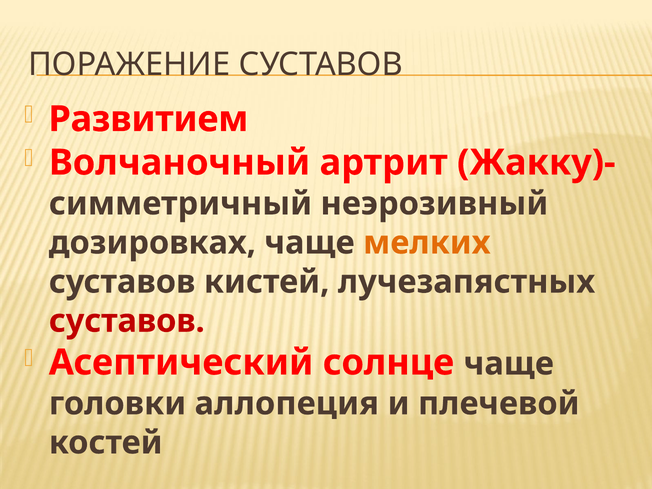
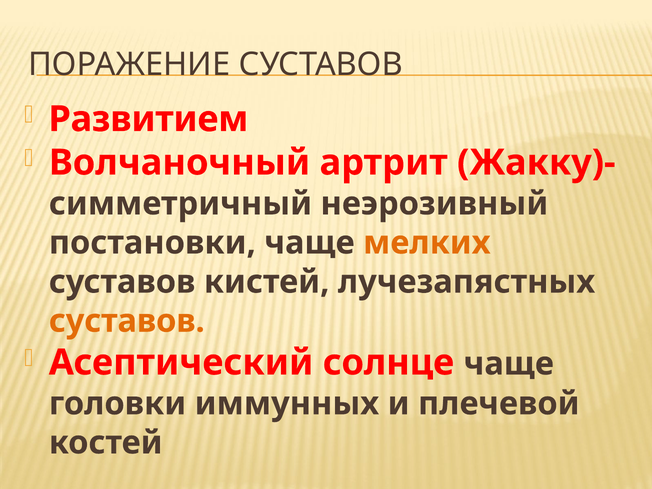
дозировках: дозировках -> постановки (152, 243)
суставов colour: red -> orange (127, 321)
аллопеция: аллопеция -> иммунных (287, 404)
